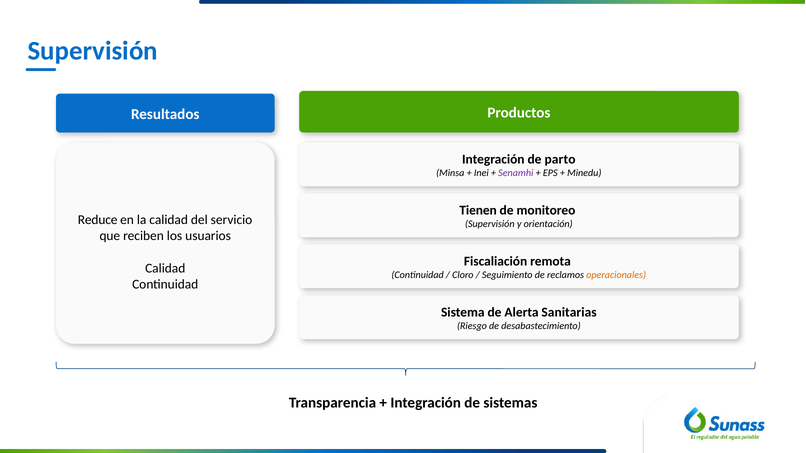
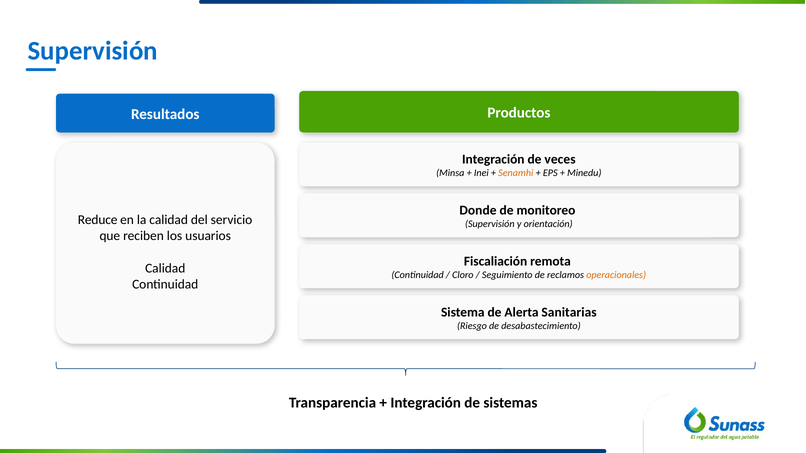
parto: parto -> veces (560, 159)
Senamhi colour: purple -> orange (516, 173)
Tienen: Tienen -> Donde (478, 210)
